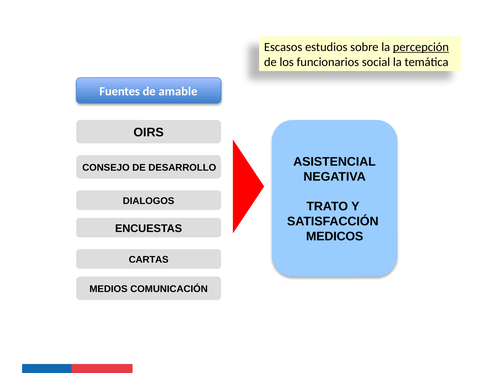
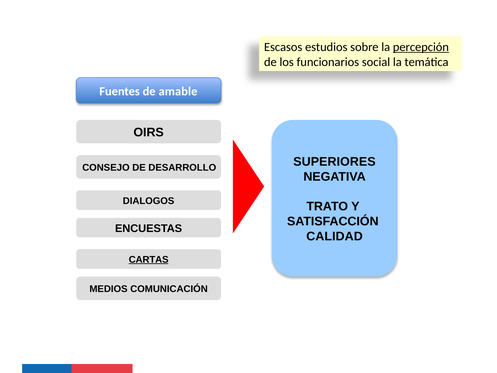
ASISTENCIAL: ASISTENCIAL -> SUPERIORES (334, 162)
MEDICOS: MEDICOS -> CALIDAD (335, 236)
CARTAS underline: none -> present (149, 259)
